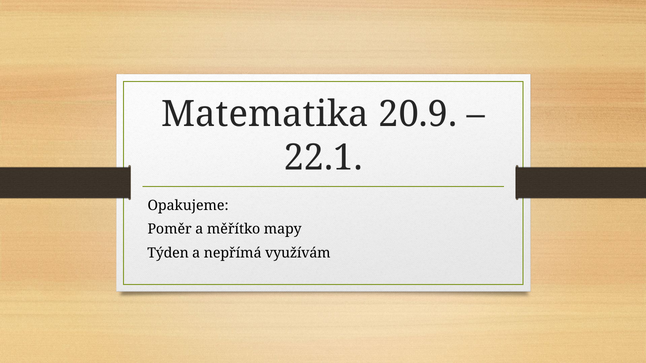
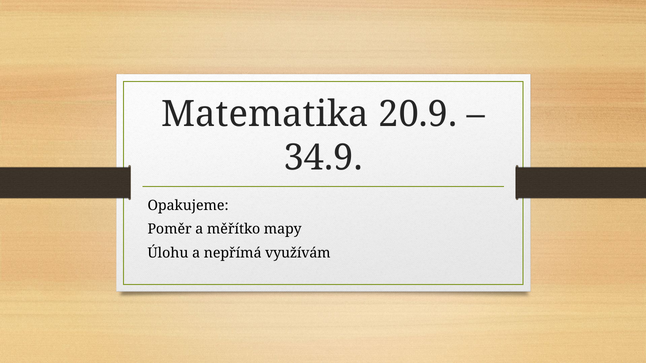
22.1: 22.1 -> 34.9 (323, 158)
Týden: Týden -> Úlohu (168, 253)
